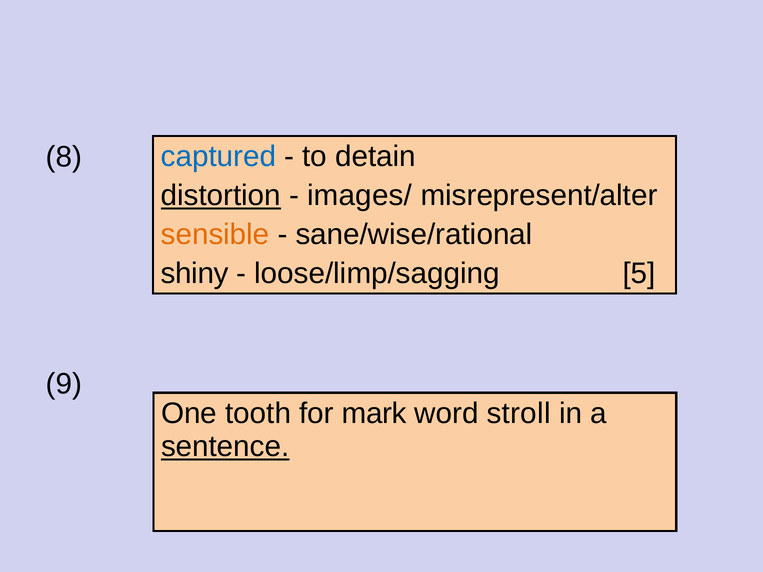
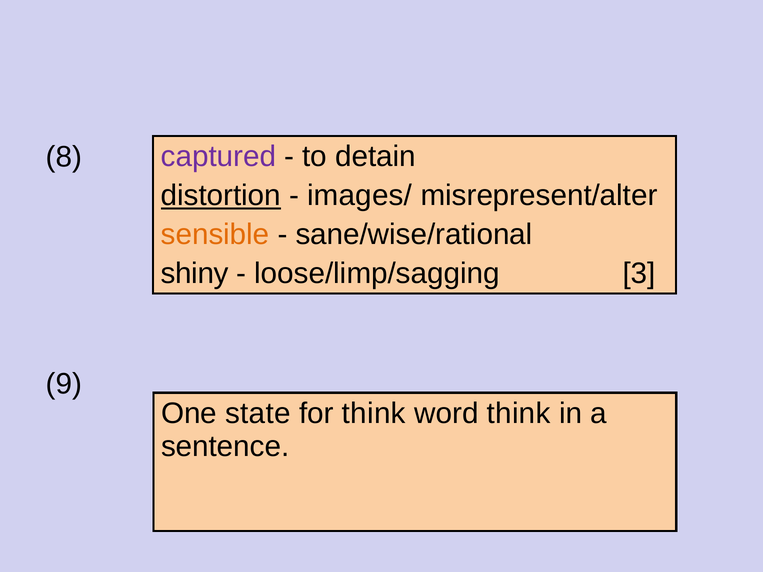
captured colour: blue -> purple (218, 157)
5: 5 -> 3 (639, 274)
tooth: tooth -> state (258, 414)
for mark: mark -> think (374, 414)
word stroll: stroll -> think (519, 414)
sentence underline: present -> none (225, 447)
